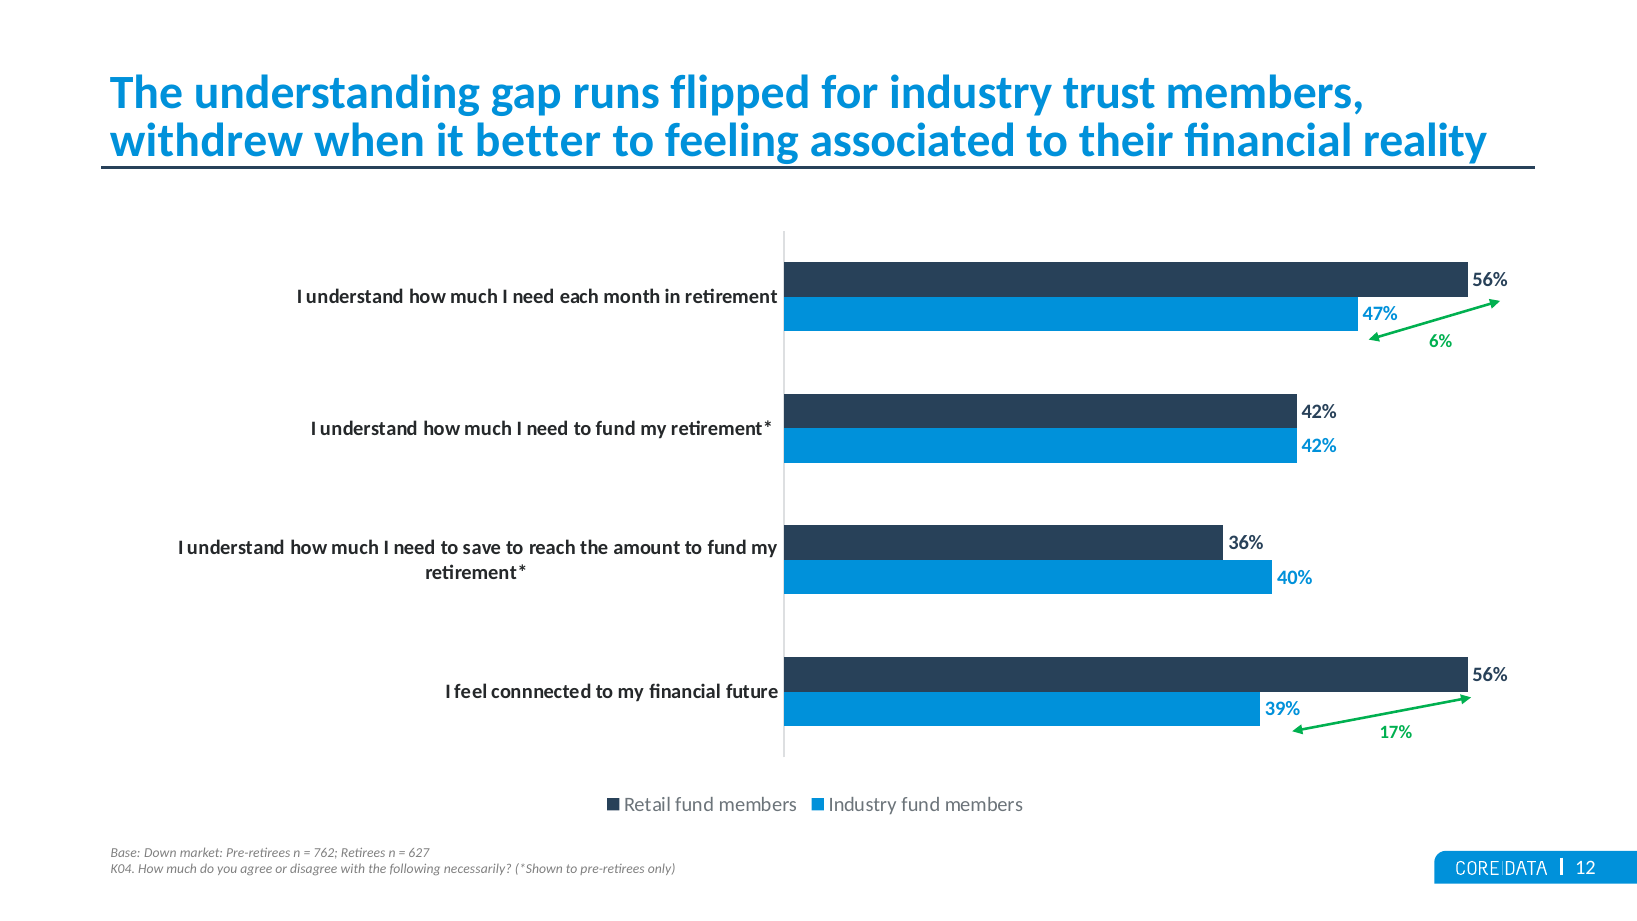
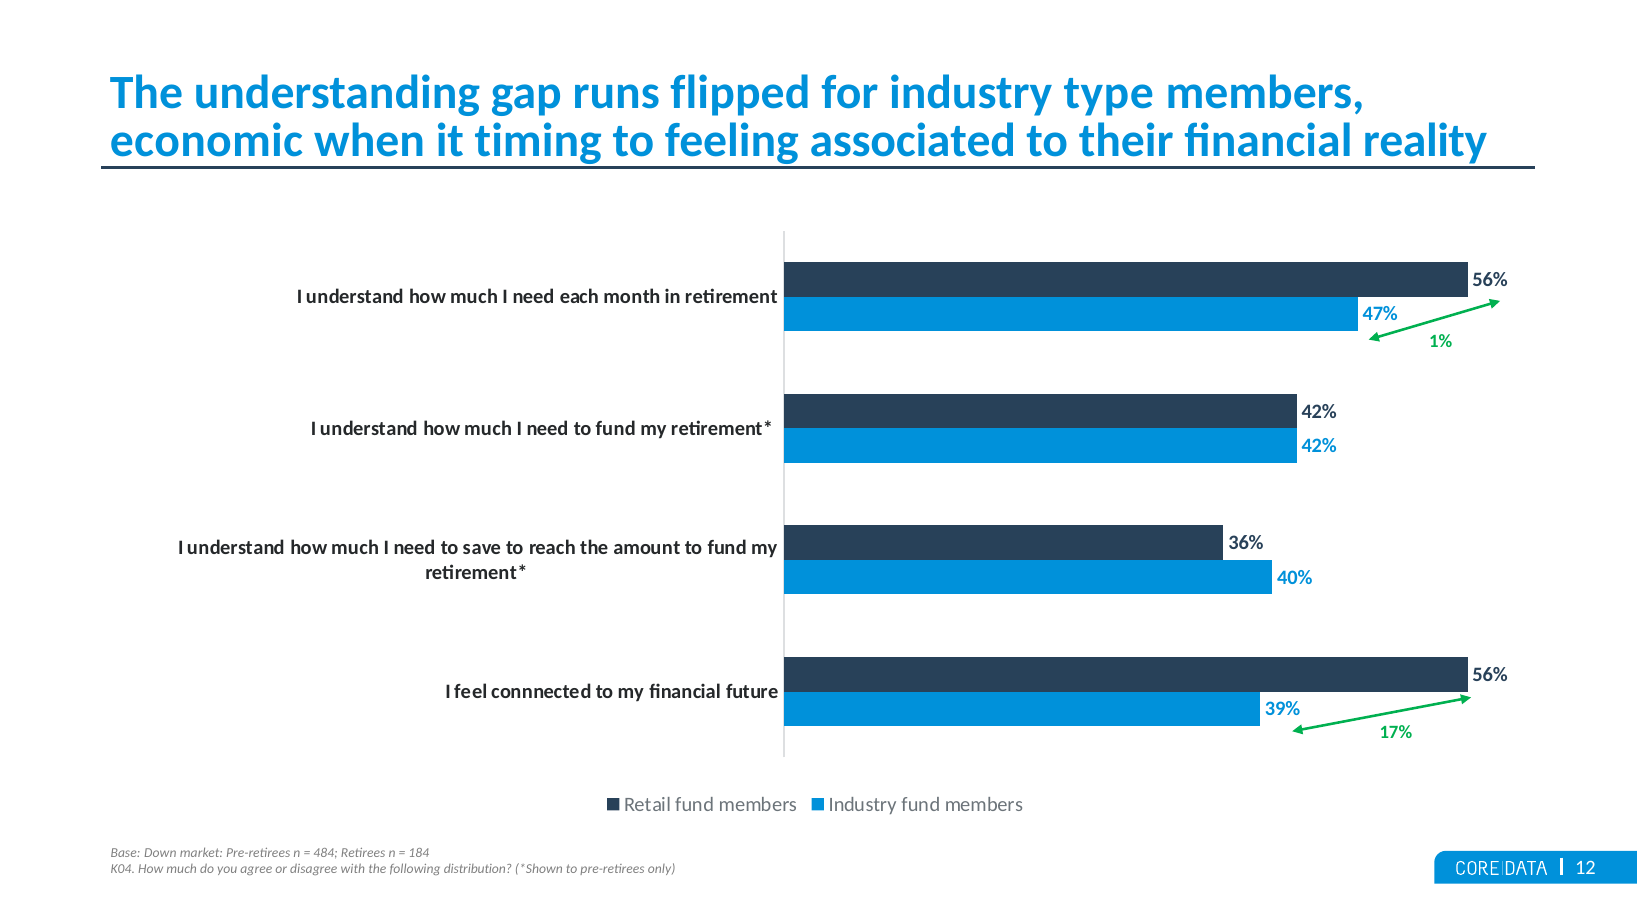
trust: trust -> type (1109, 93)
withdrew: withdrew -> economic (207, 140)
better: better -> timing (538, 140)
6%: 6% -> 1% (1441, 341)
762: 762 -> 484 (326, 852)
627: 627 -> 184 (419, 852)
necessarily: necessarily -> distribution (478, 869)
